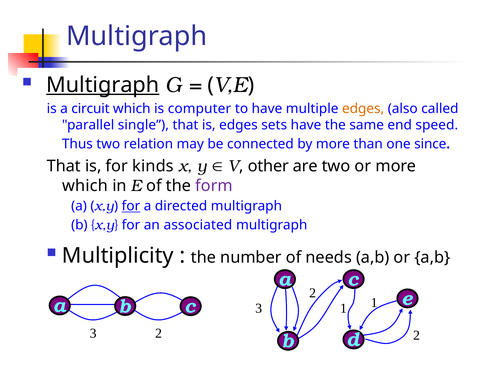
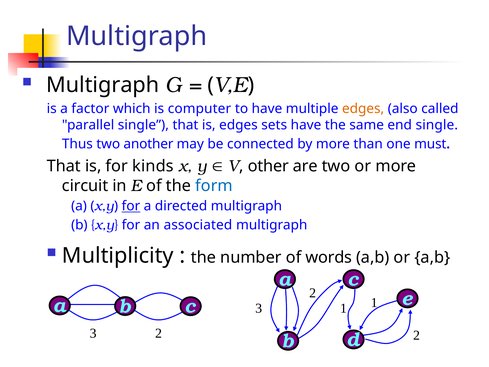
Multigraph underline: present -> none (103, 85)
circuit: circuit -> factor (90, 109)
end speed: speed -> single (437, 125)
relation: relation -> another (148, 144)
since: since -> must (430, 144)
which: which -> circuit (85, 186)
form colour: purple -> blue (214, 186)
needs: needs -> words (329, 257)
